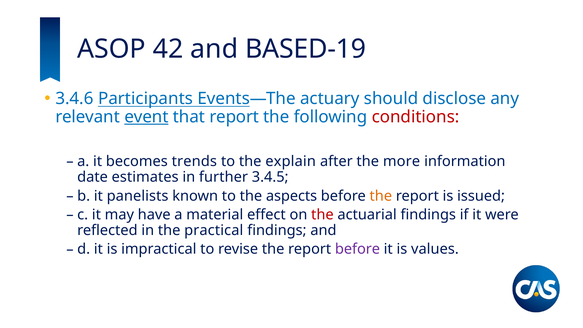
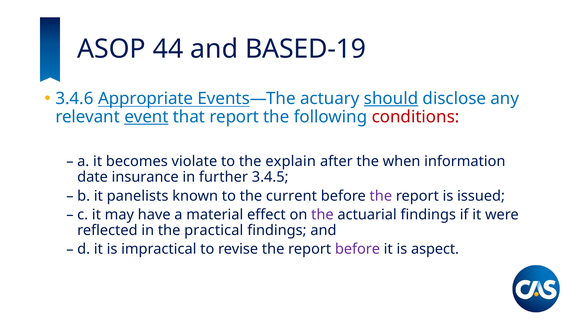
42: 42 -> 44 (168, 49)
Participants: Participants -> Appropriate (146, 99)
should underline: none -> present (391, 99)
trends: trends -> violate (194, 161)
more: more -> when (402, 161)
estimates: estimates -> insurance (145, 177)
aspects: aspects -> current (291, 196)
the colour: orange -> purple (381, 196)
the colour: red -> purple (322, 215)
values: values -> aspect (435, 249)
